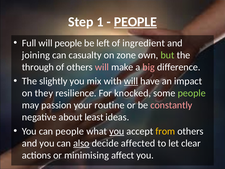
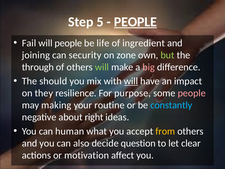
1: 1 -> 5 (100, 22)
Full: Full -> Fail (29, 43)
left: left -> life (103, 43)
casualty: casualty -> security (85, 55)
will colour: pink -> light green (102, 67)
slightly: slightly -> should (53, 81)
knocked: knocked -> purpose (133, 93)
people colour: light green -> pink (192, 93)
passion: passion -> making (56, 105)
constantly colour: pink -> light blue (171, 105)
least: least -> right (94, 117)
can people: people -> human (70, 131)
you underline: present -> none (117, 131)
also underline: present -> none (81, 143)
affected: affected -> question (138, 143)
minimising: minimising -> motivation (87, 155)
